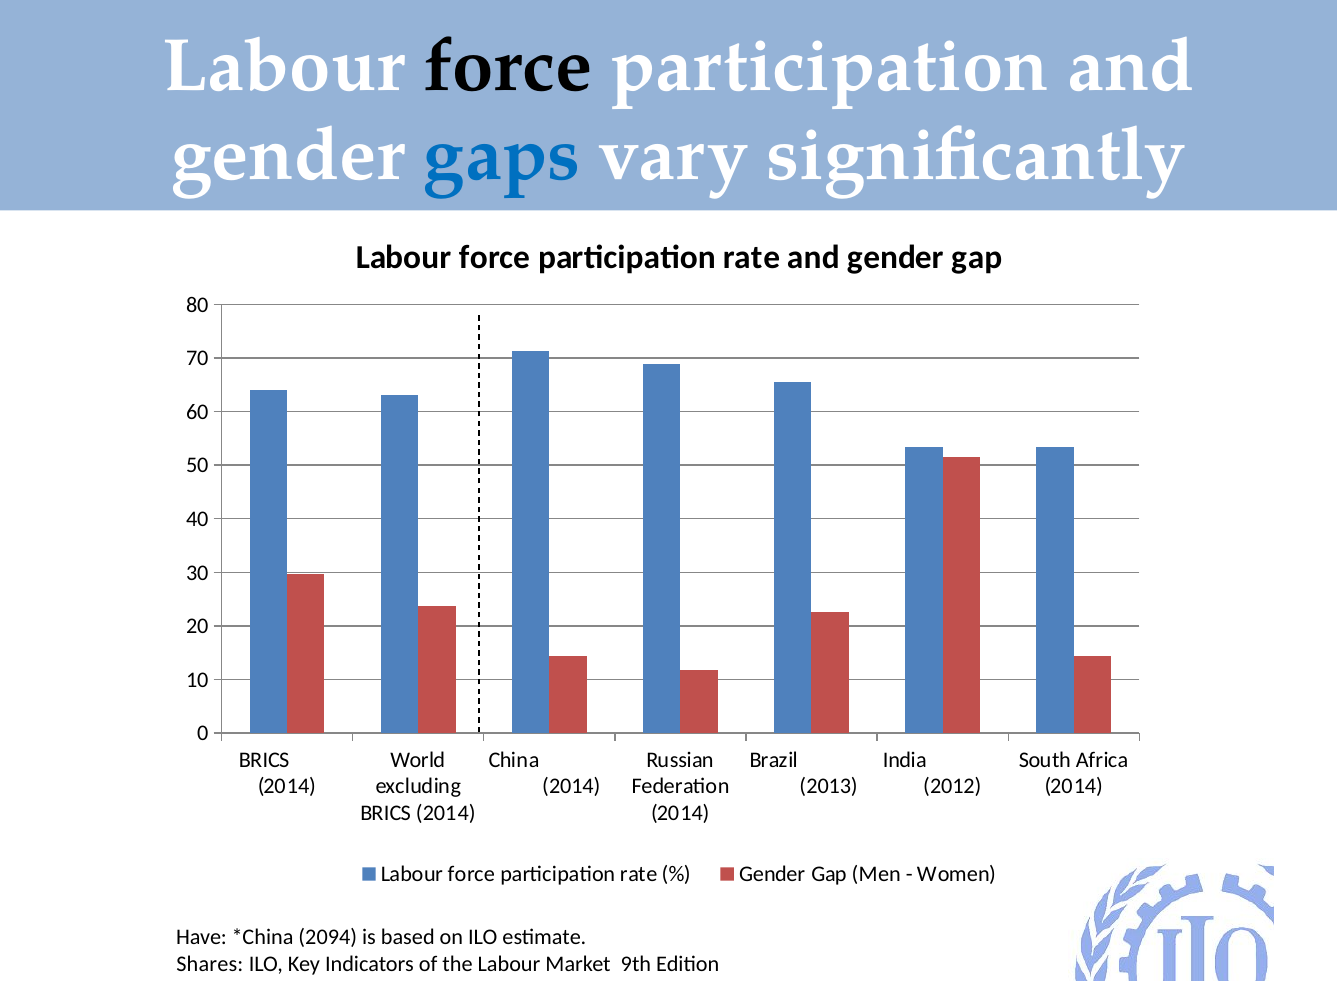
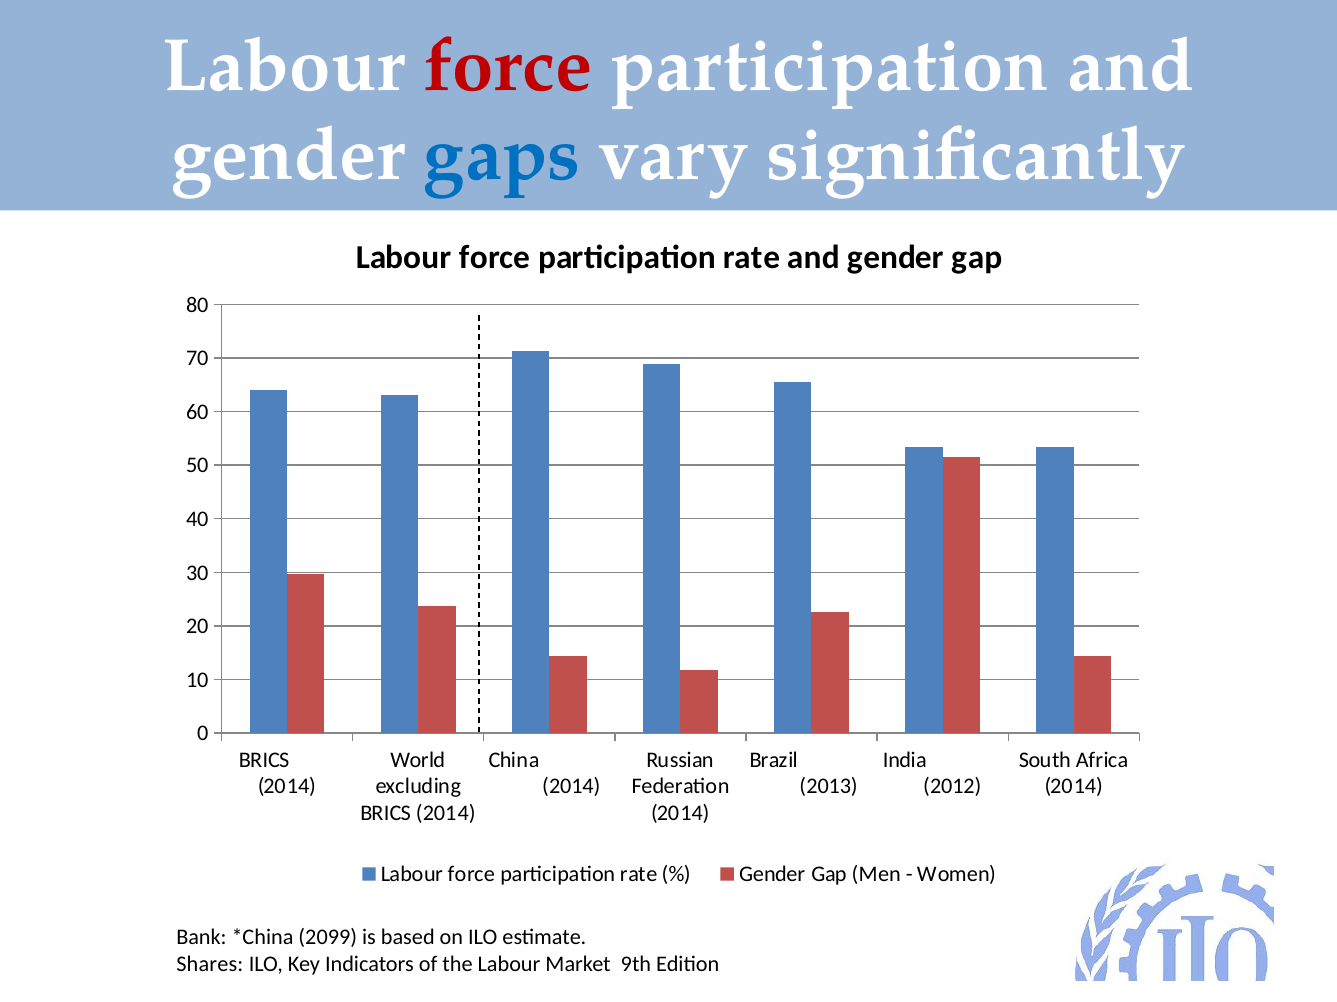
force colour: black -> red (508, 66)
Have: Have -> Bank (201, 938)
2094: 2094 -> 2099 (328, 938)
